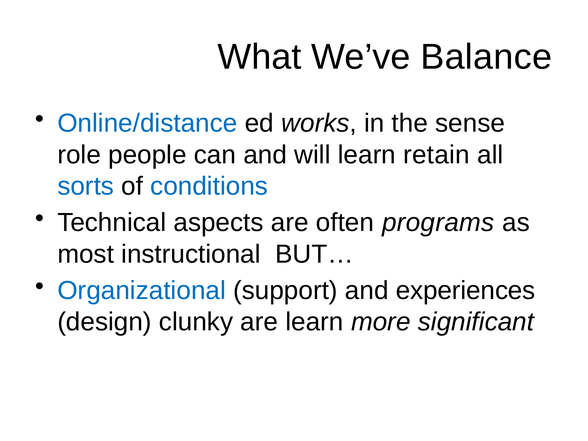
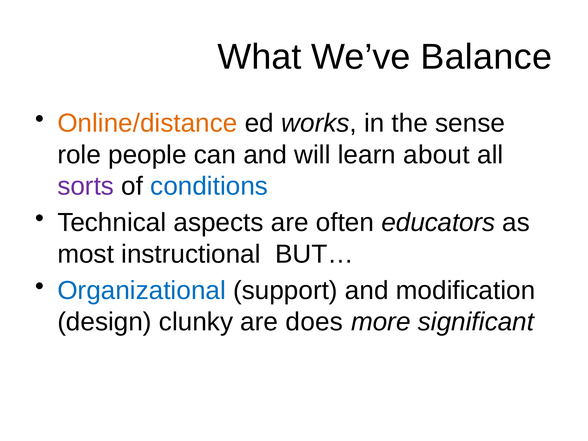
Online/distance colour: blue -> orange (147, 123)
retain: retain -> about (436, 155)
sorts colour: blue -> purple (86, 186)
programs: programs -> educators (438, 223)
experiences: experiences -> modification (466, 291)
are learn: learn -> does (314, 322)
